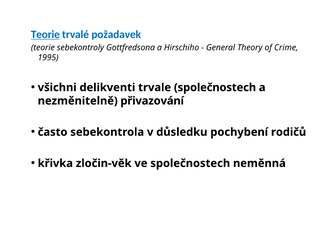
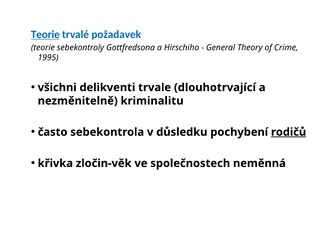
trvale společnostech: společnostech -> dlouhotrvající (215, 88)
přivazování: přivazování -> kriminalitu (152, 101)
rodičů underline: none -> present (289, 132)
